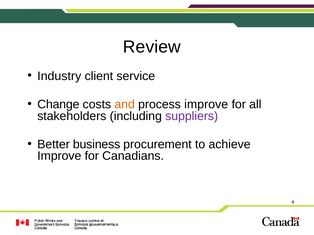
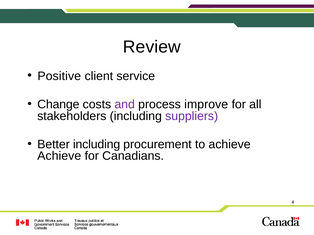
Industry: Industry -> Positive (59, 76)
and colour: orange -> purple (125, 104)
Better business: business -> including (97, 145)
Improve: Improve -> Achieve (59, 156)
